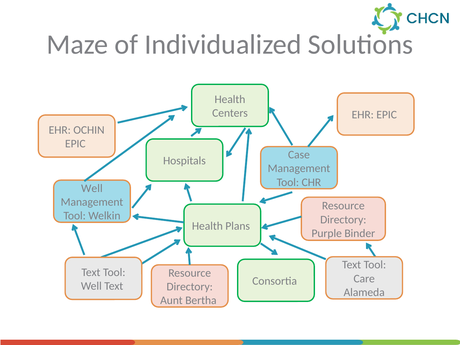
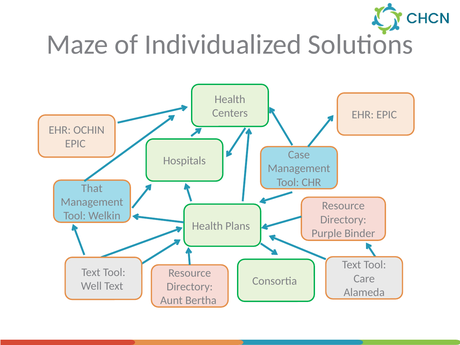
Well: Well -> That (92, 188)
